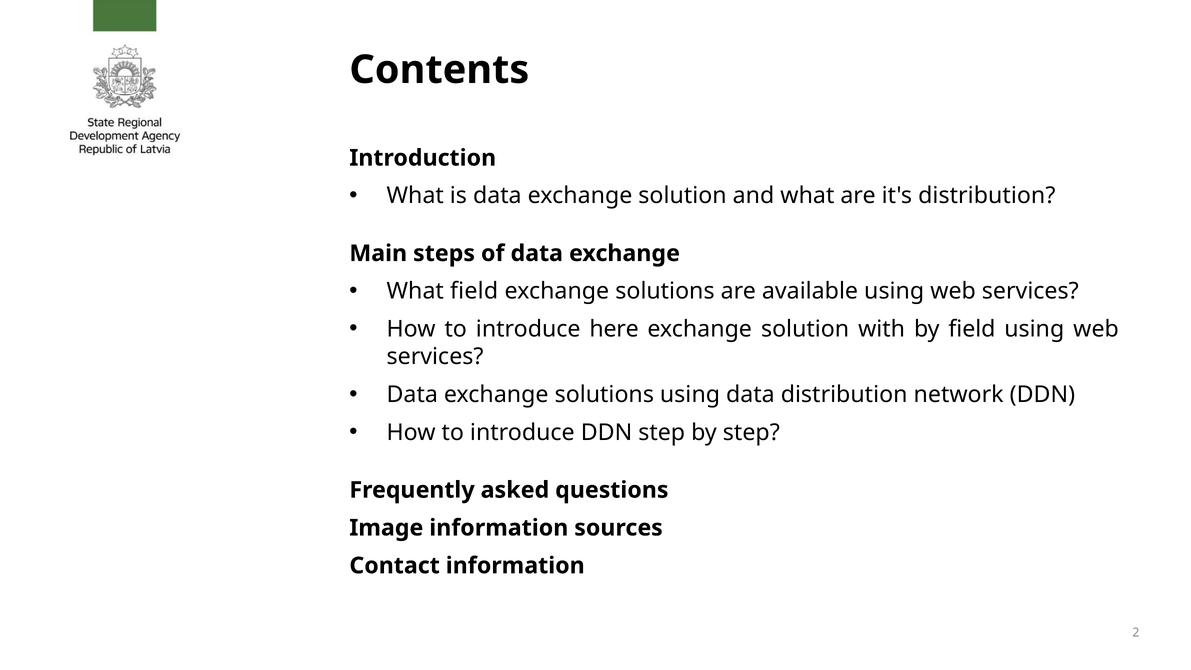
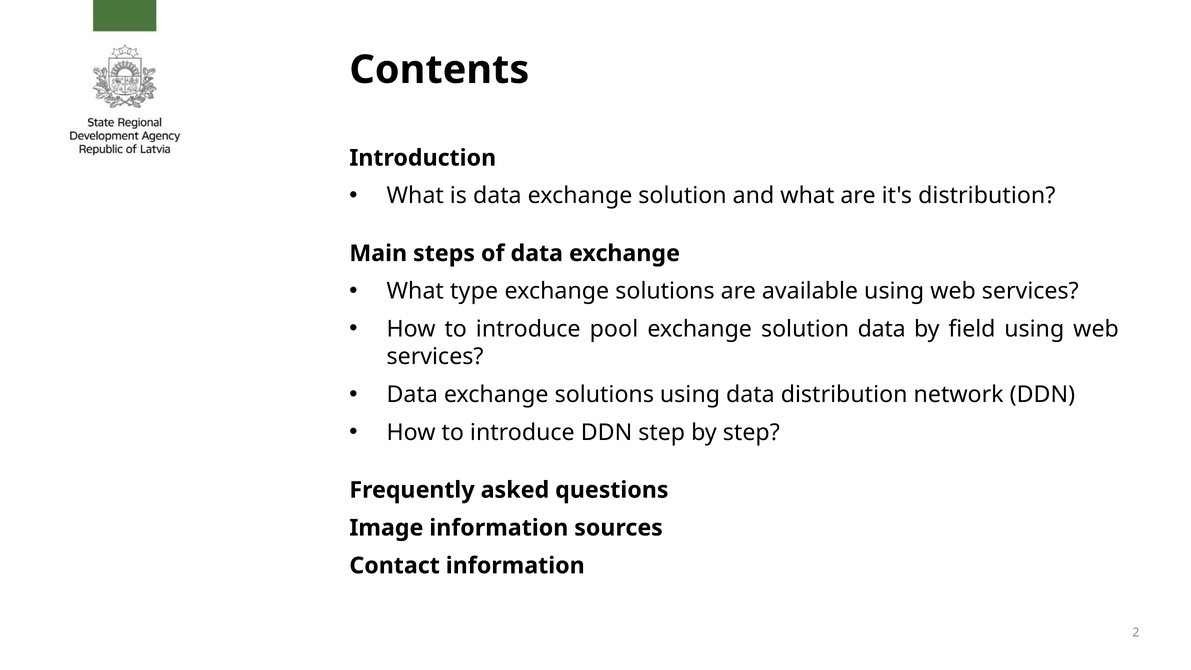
What field: field -> type (474, 291)
here: here -> pool (614, 329)
solution with: with -> data (882, 329)
